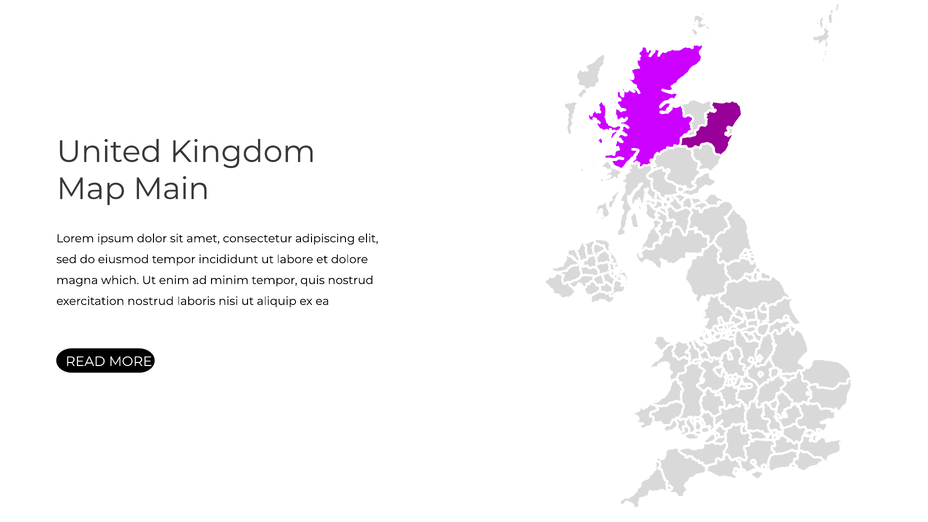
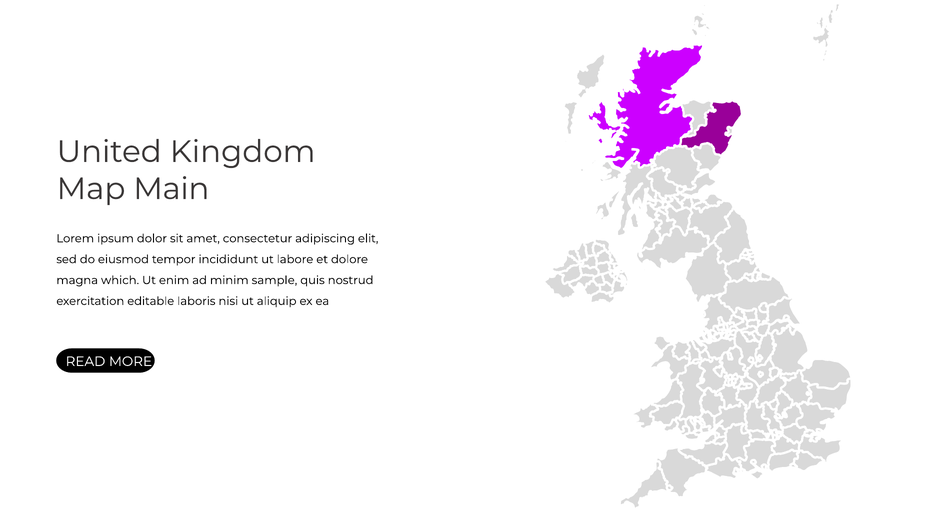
minim tempor: tempor -> sample (274, 280)
exercitation nostrud: nostrud -> editable (151, 301)
